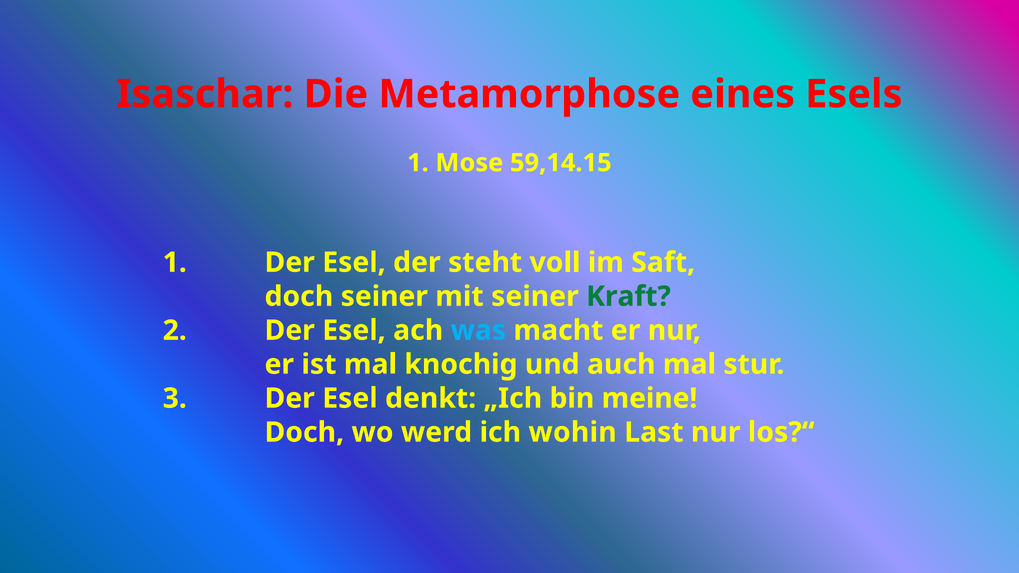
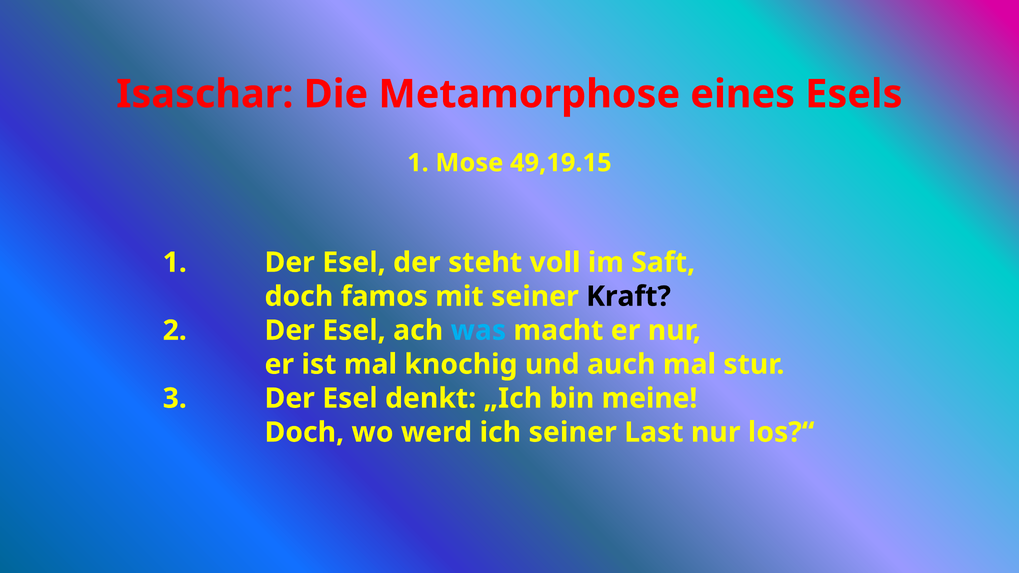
59,14.15: 59,14.15 -> 49,19.15 (561, 163)
doch seiner: seiner -> famos (384, 297)
Kraft colour: green -> black (629, 297)
ich wohin: wohin -> seiner (573, 432)
